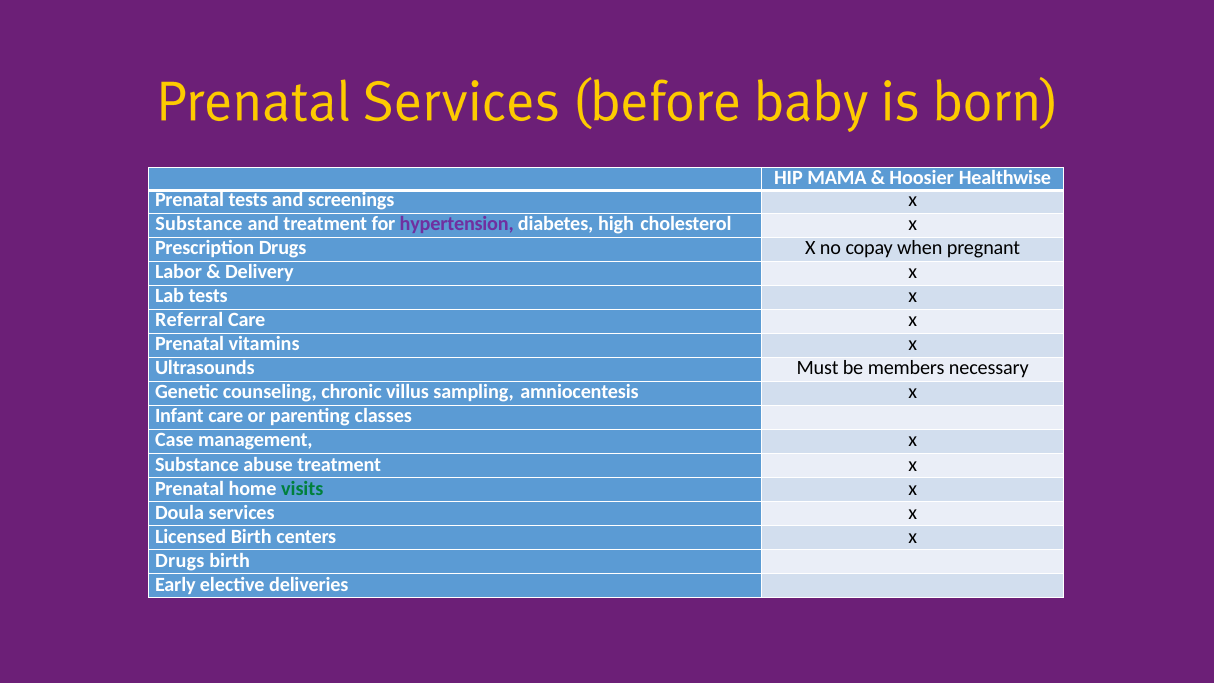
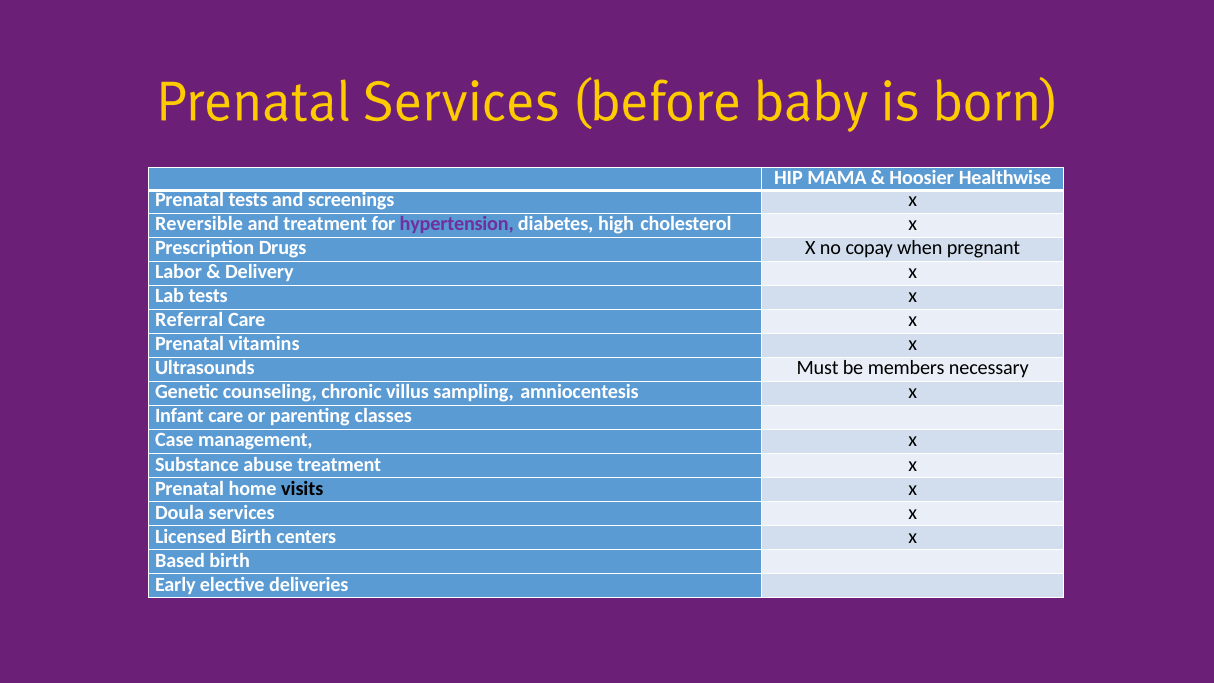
Substance: Substance -> Reversible (199, 224)
visits colour: green -> black (302, 488)
Drugs: Drugs -> Based (180, 560)
